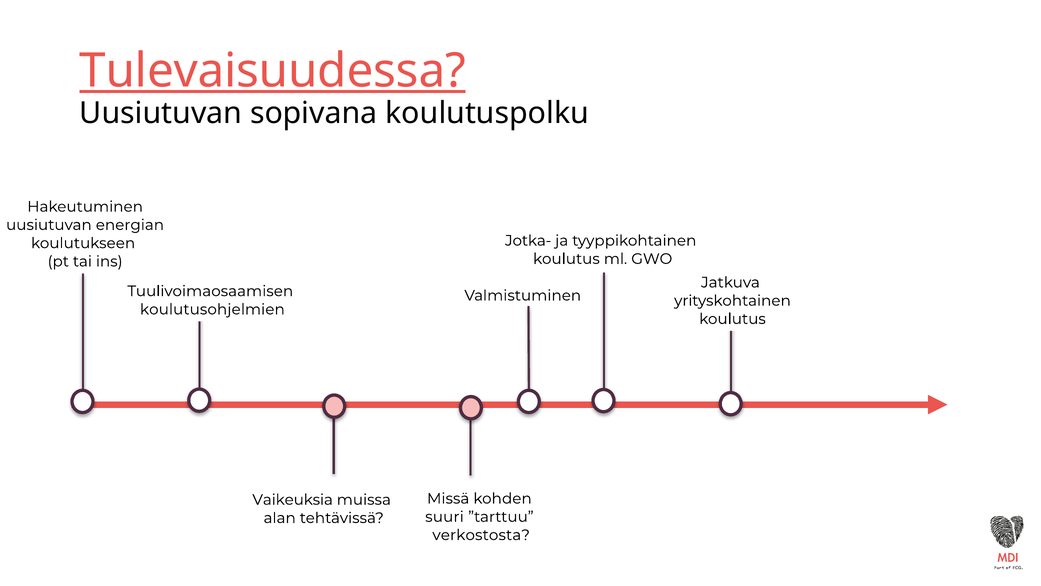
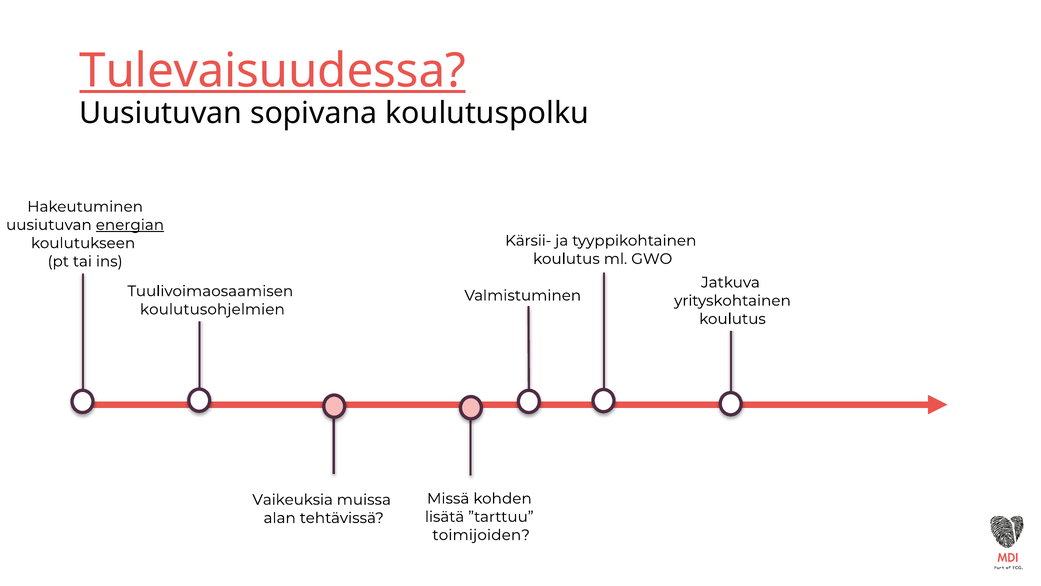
energian underline: none -> present (130, 225)
Jotka-: Jotka- -> Kärsii- (528, 240)
suuri: suuri -> lisätä (445, 516)
verkostosta: verkostosta -> toimijoiden (481, 535)
